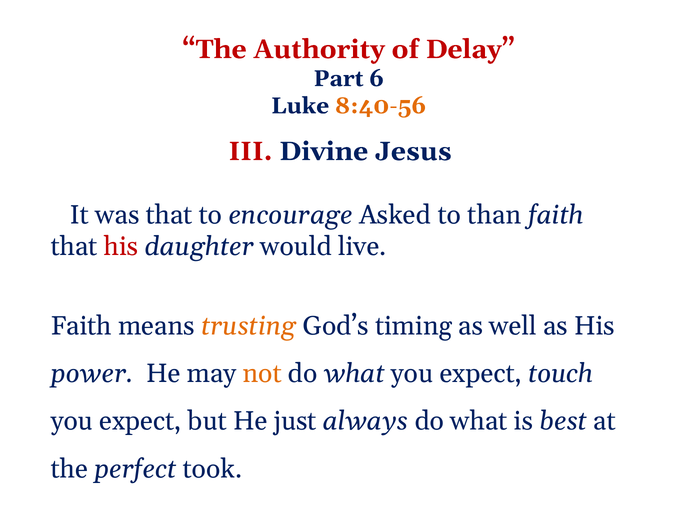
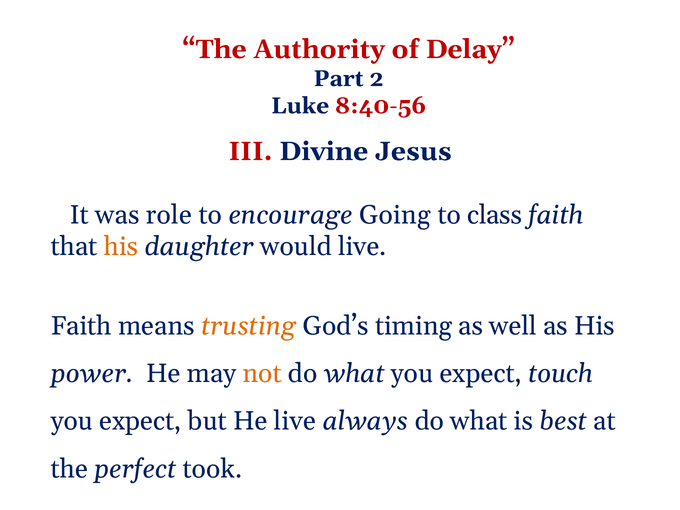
6: 6 -> 2 (376, 79)
8:40-56 colour: orange -> red (380, 106)
was that: that -> role (169, 215)
Asked: Asked -> Going (395, 215)
than: than -> class (495, 215)
his colour: red -> orange (121, 247)
He just: just -> live (295, 421)
